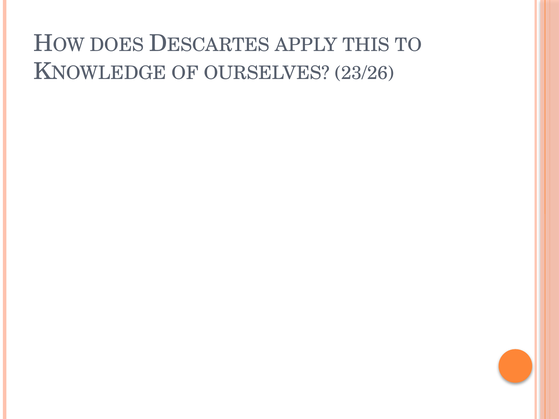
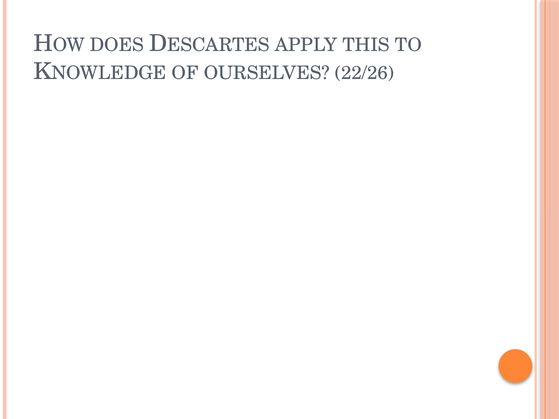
23/26: 23/26 -> 22/26 (364, 73)
